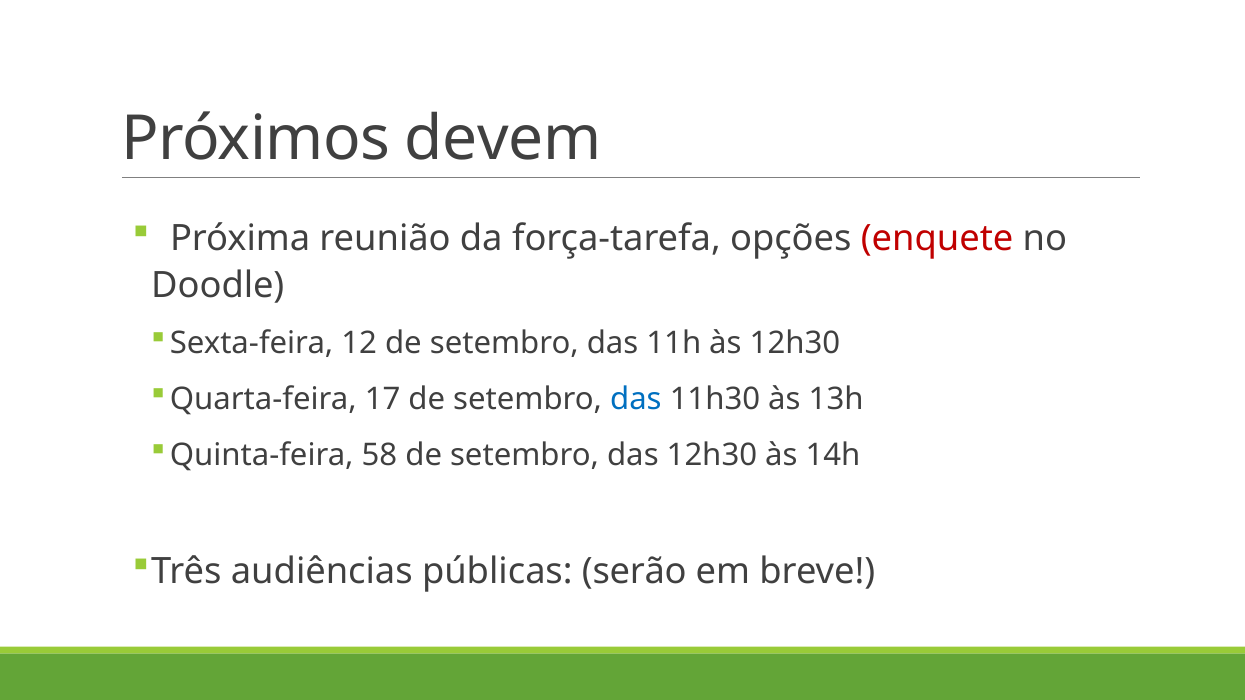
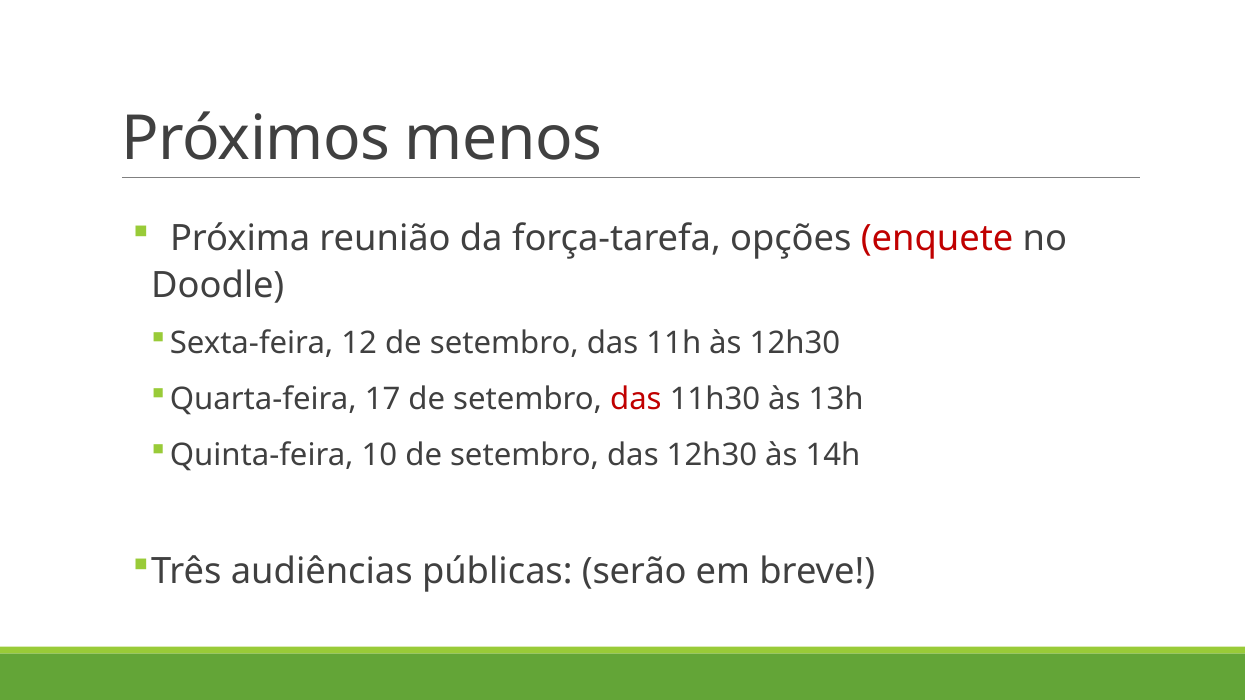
devem: devem -> menos (503, 139)
das colour: blue -> red (636, 400)
58: 58 -> 10 (379, 456)
